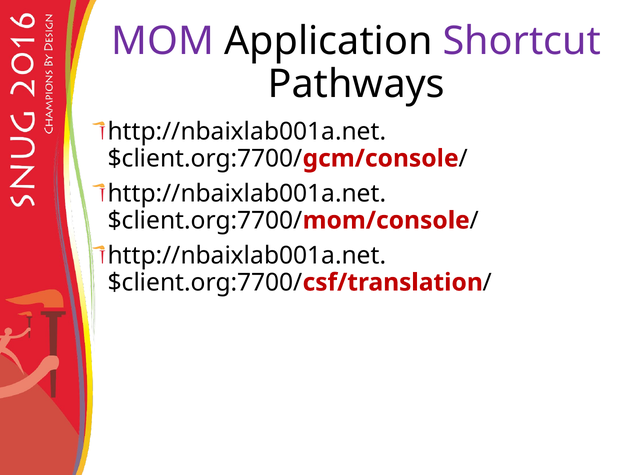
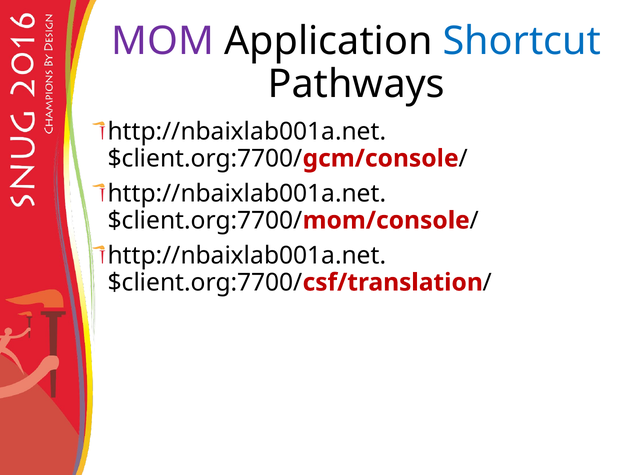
Shortcut colour: purple -> blue (522, 41)
